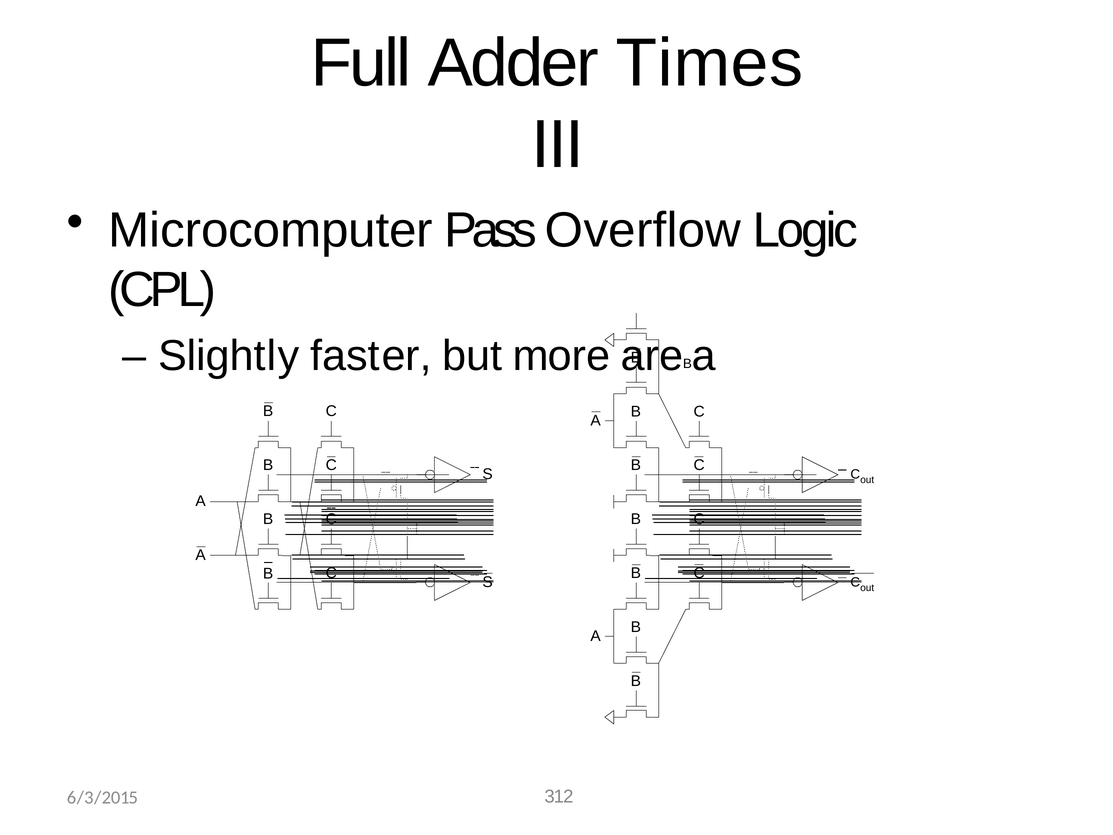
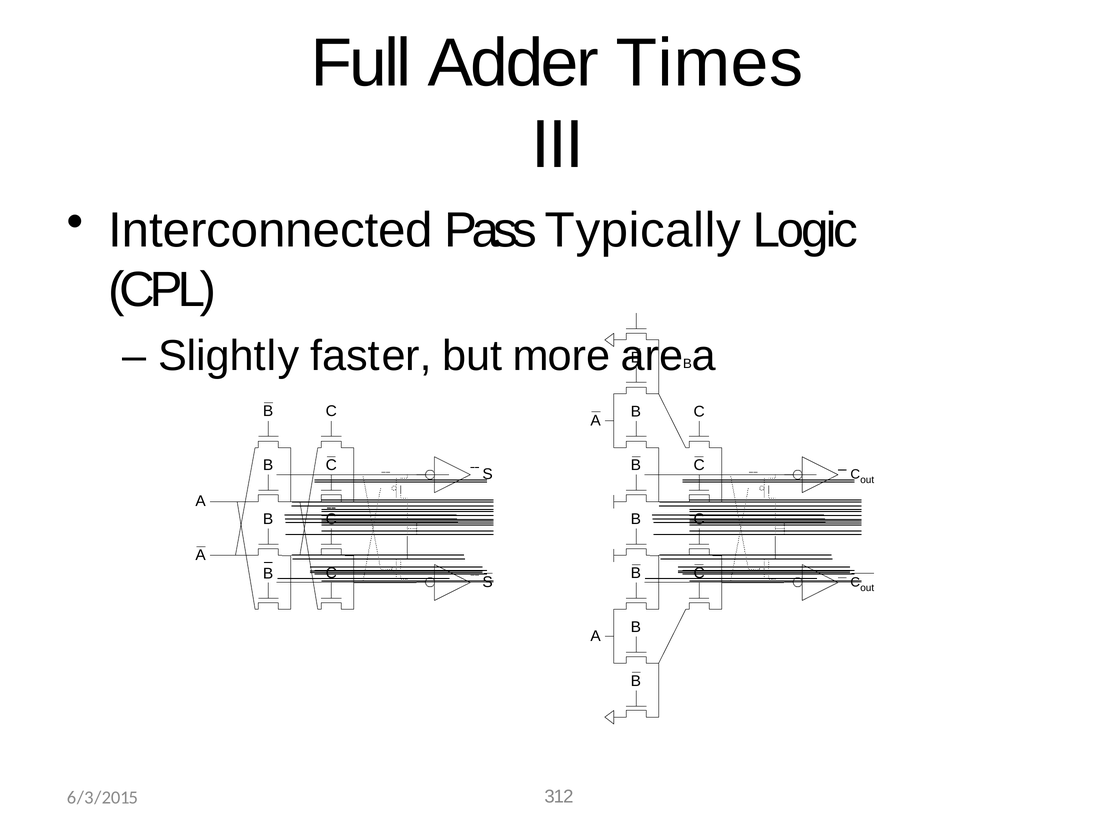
Microcomputer: Microcomputer -> Interconnected (271, 230)
Overflow: Overflow -> Typically (643, 230)
